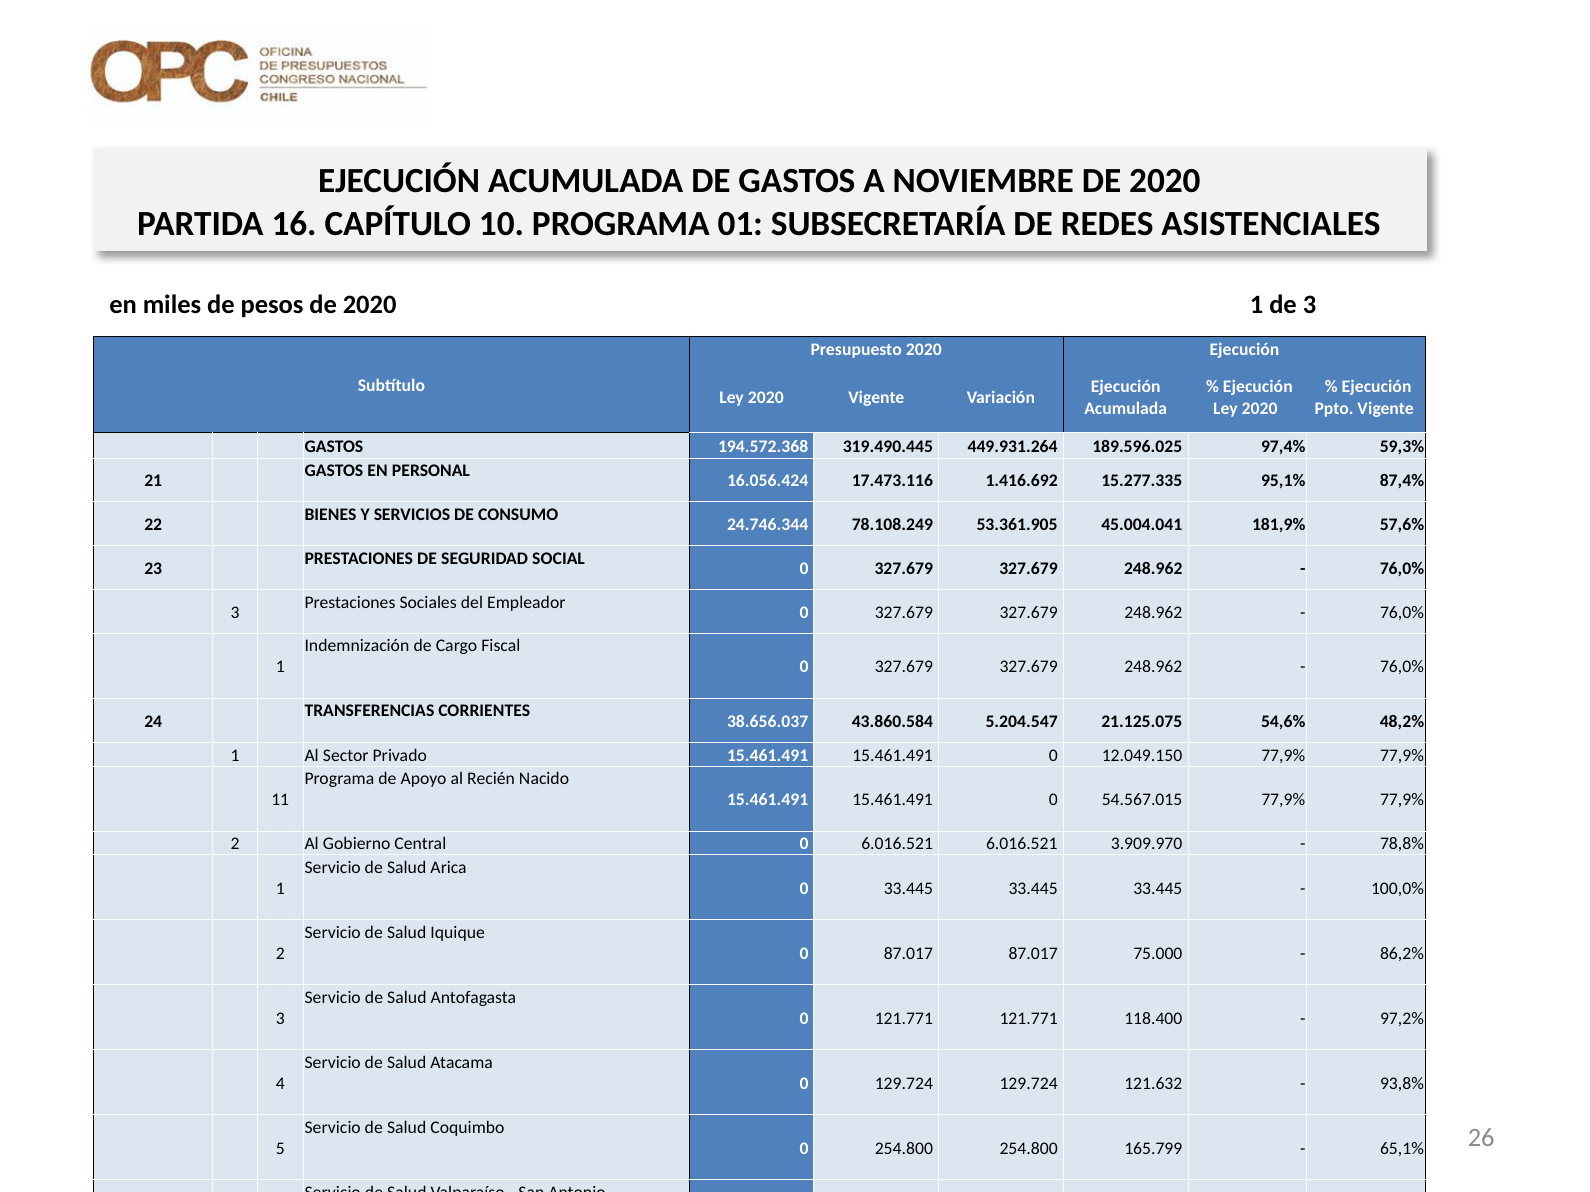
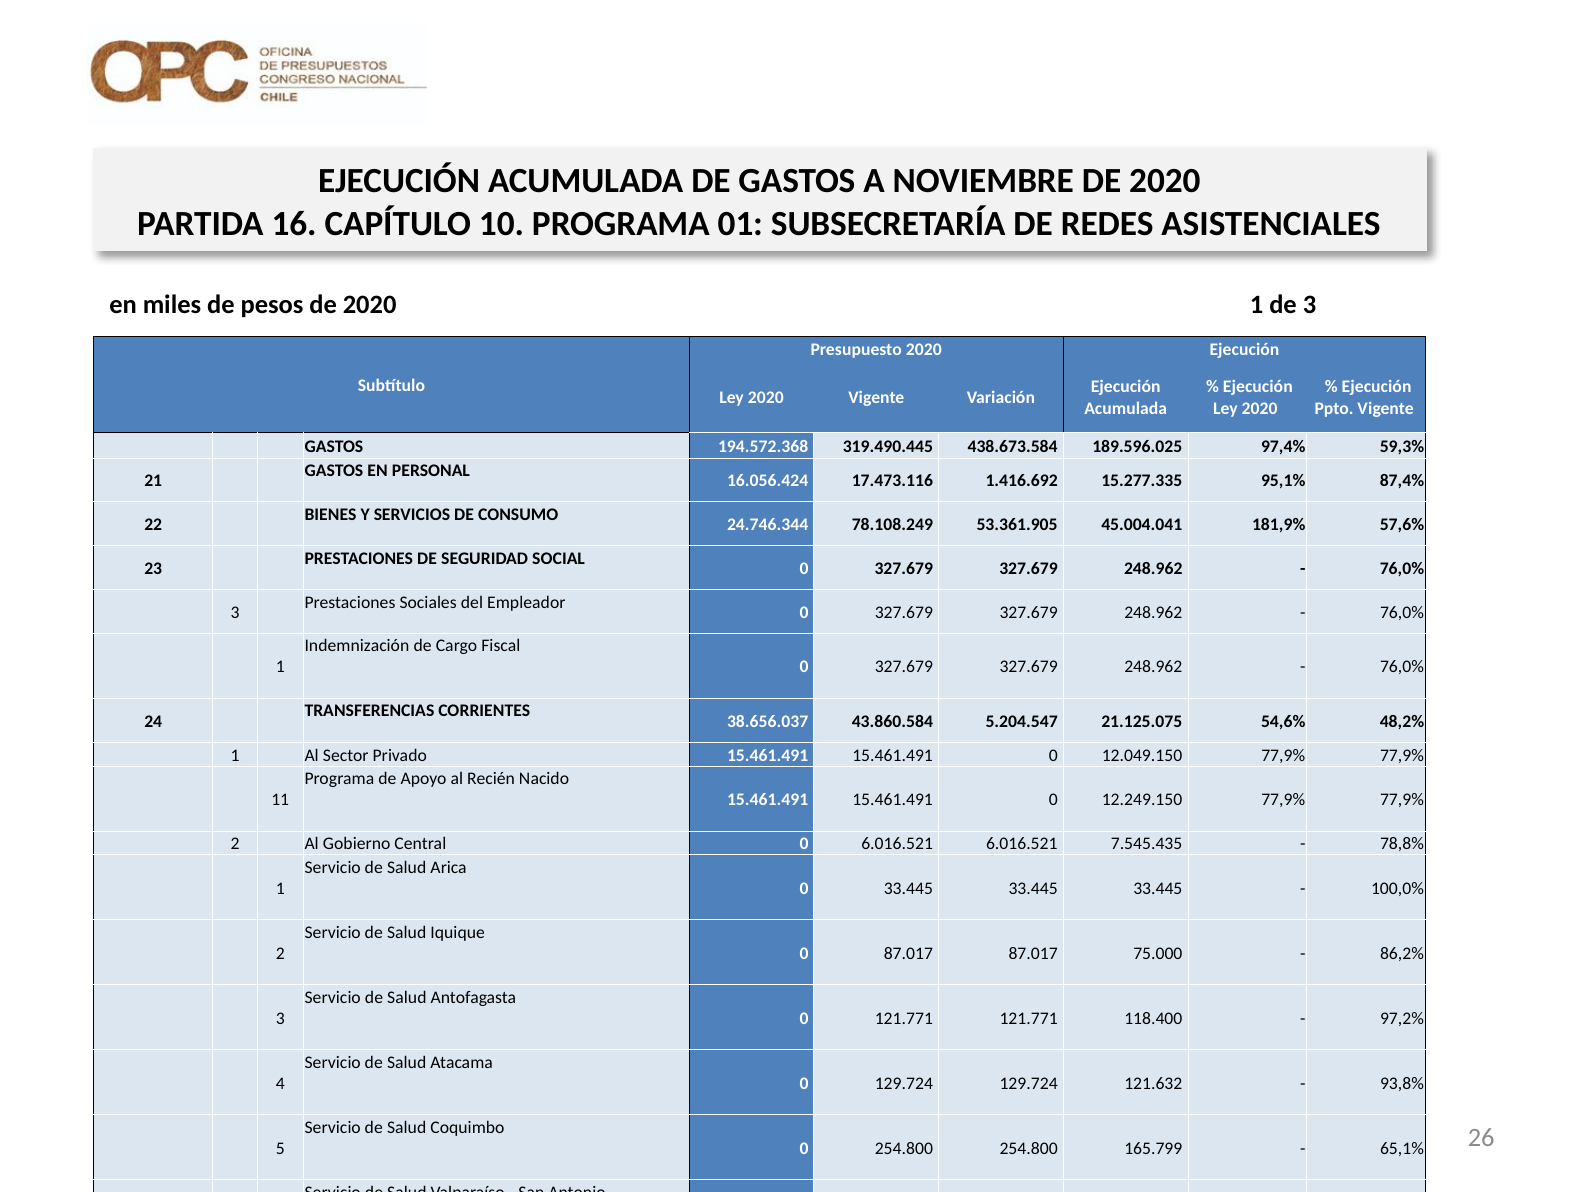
449.931.264: 449.931.264 -> 438.673.584 (1013, 447)
54.567.015: 54.567.015 -> 12.249.150 (1142, 800)
3.909.970: 3.909.970 -> 7.545.435 (1147, 844)
